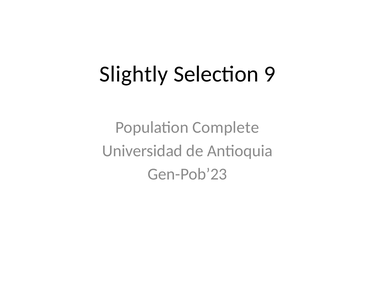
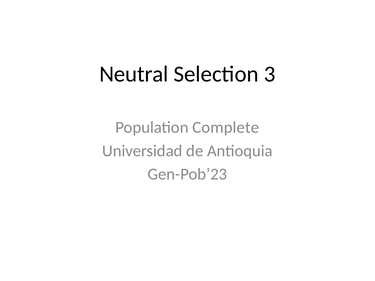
Slightly: Slightly -> Neutral (134, 74)
9: 9 -> 3 (270, 74)
